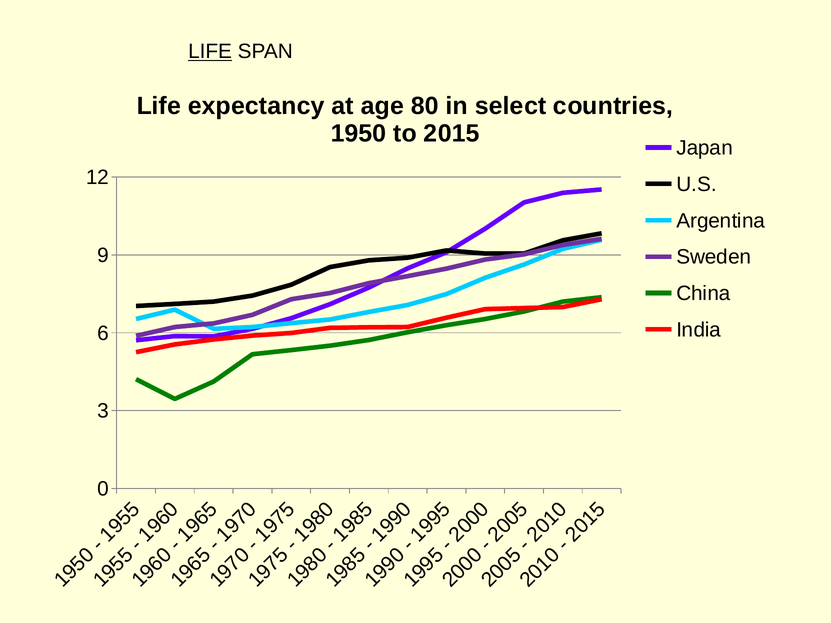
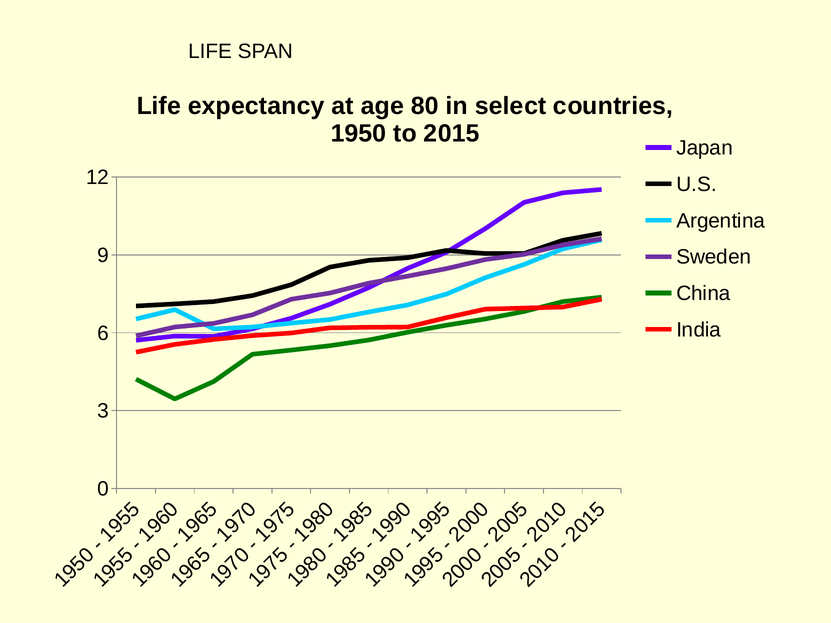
LIFE underline: present -> none (210, 52)
